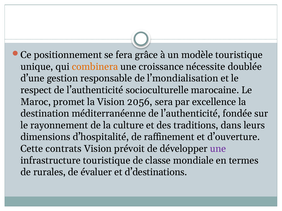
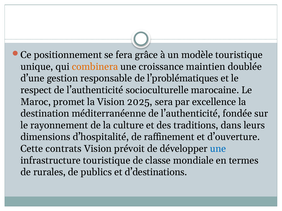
nécessite: nécessite -> maintien (206, 67)
l’mondialisation: l’mondialisation -> l’problématiques (183, 79)
2056: 2056 -> 2025 (140, 102)
une colour: purple -> blue (218, 149)
évaluer: évaluer -> publics (96, 173)
